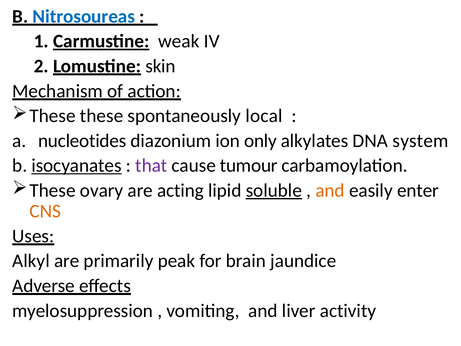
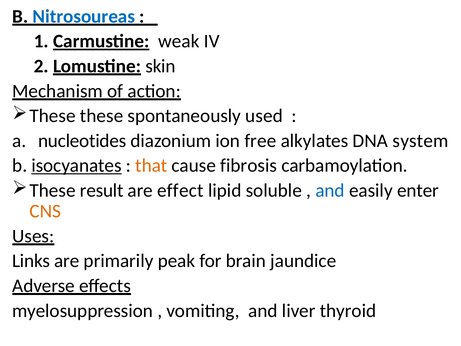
local: local -> used (264, 116)
only: only -> free (260, 141)
that colour: purple -> orange (151, 165)
tumour: tumour -> fibrosis (249, 165)
ovary: ovary -> result (102, 190)
acting: acting -> effect (180, 190)
soluble underline: present -> none (274, 190)
and colour: orange -> blue (330, 190)
Alkyl: Alkyl -> Links (31, 261)
activity: activity -> thyroid (348, 310)
